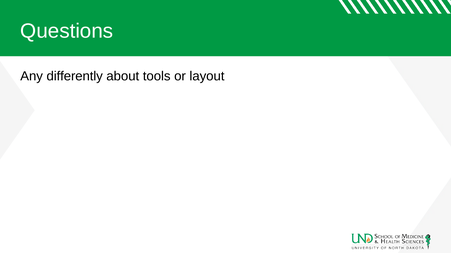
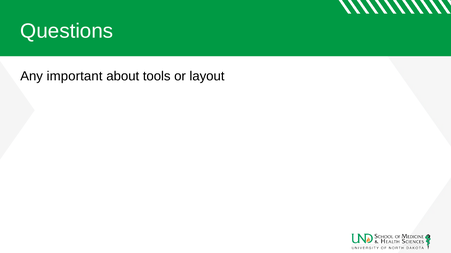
differently: differently -> important (75, 76)
